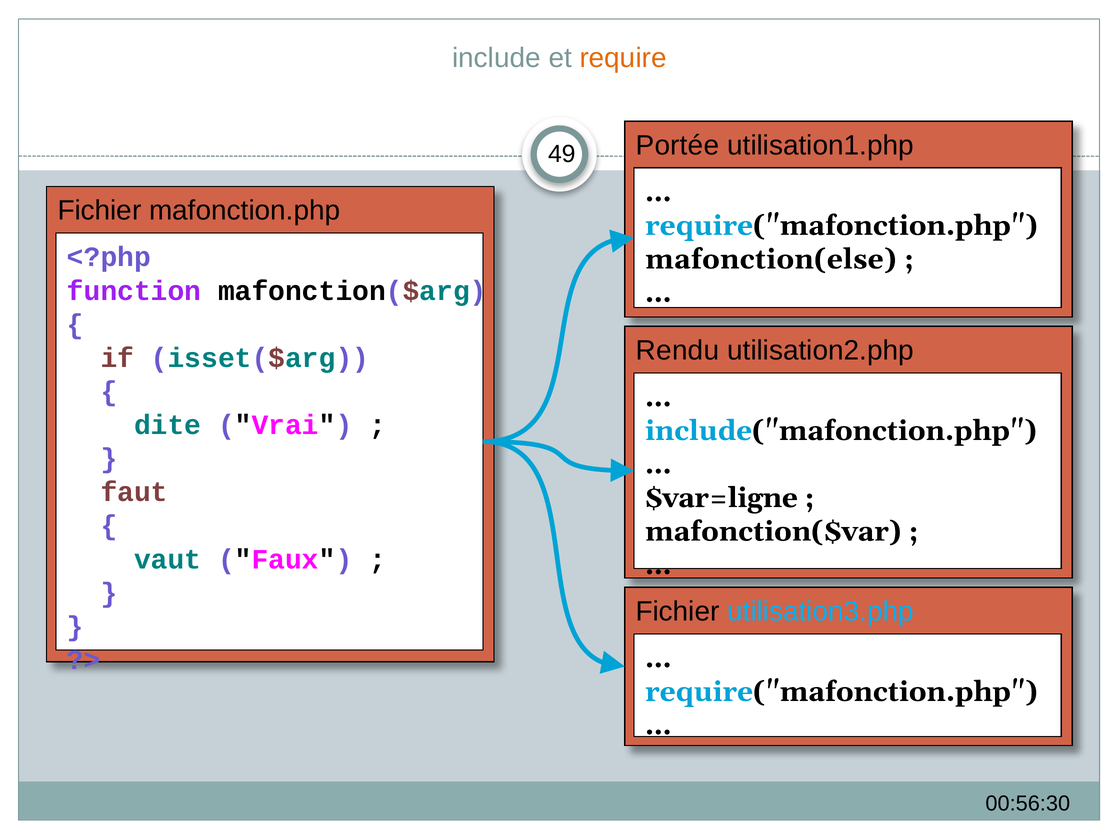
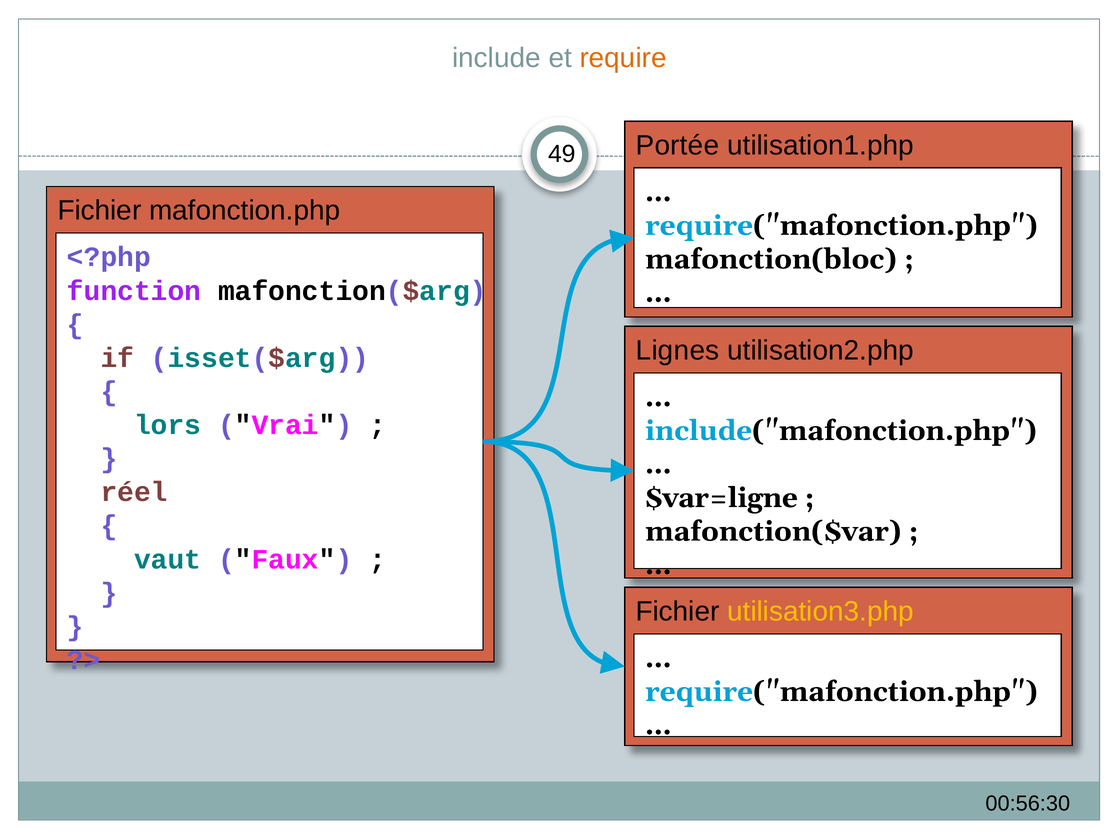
mafonction(else: mafonction(else -> mafonction(bloc (771, 259)
Rendu: Rendu -> Lignes (678, 351)
dite: dite -> lors (168, 425)
faut: faut -> réel (134, 492)
utilisation3.php colour: light blue -> yellow (821, 612)
